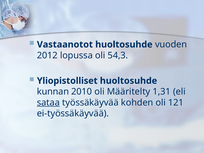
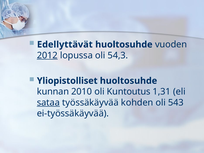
Vastaanotot: Vastaanotot -> Edellyttävät (65, 44)
2012 underline: none -> present (47, 55)
Määritelty: Määritelty -> Kuntoutus (129, 92)
121: 121 -> 543 (176, 103)
